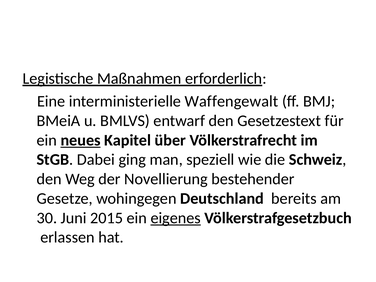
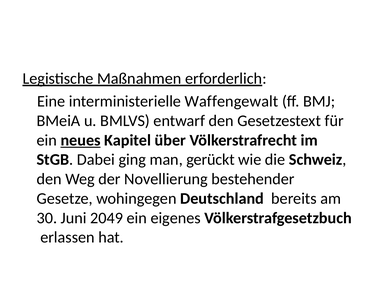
speziell: speziell -> gerückt (210, 160)
2015: 2015 -> 2049 (107, 218)
eigenes underline: present -> none (176, 218)
